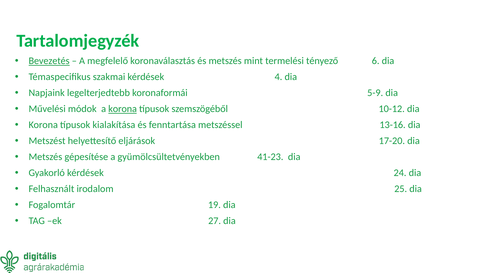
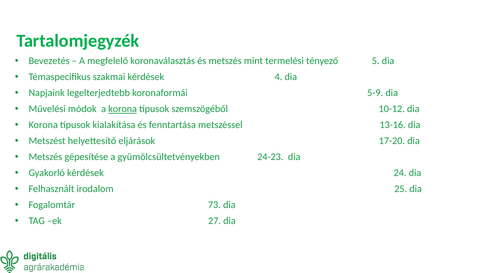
Bevezetés underline: present -> none (49, 61)
6: 6 -> 5 (376, 61)
41-23: 41-23 -> 24-23 (270, 157)
19: 19 -> 73 (214, 205)
